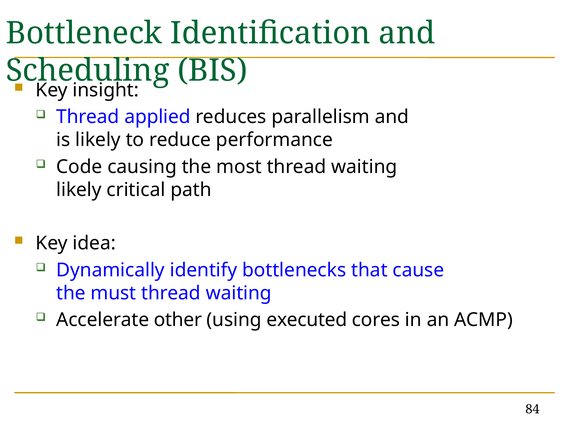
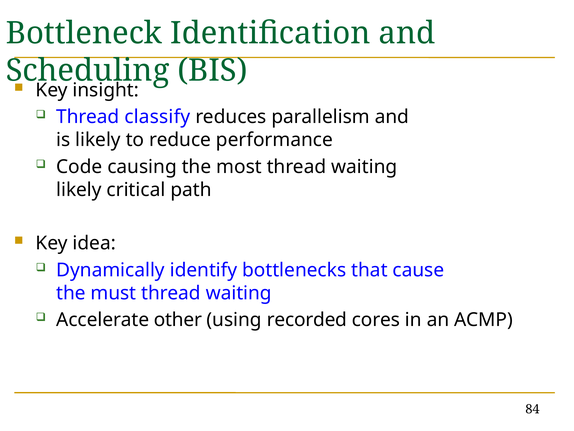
applied: applied -> classify (157, 117)
executed: executed -> recorded (307, 320)
